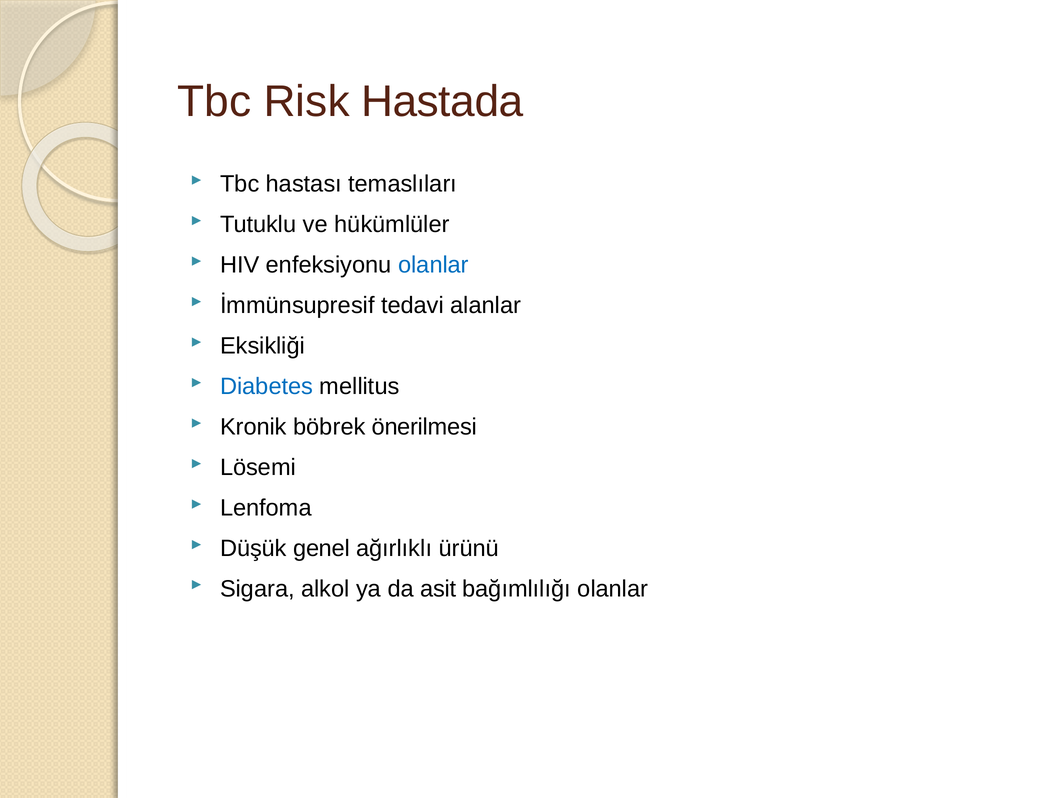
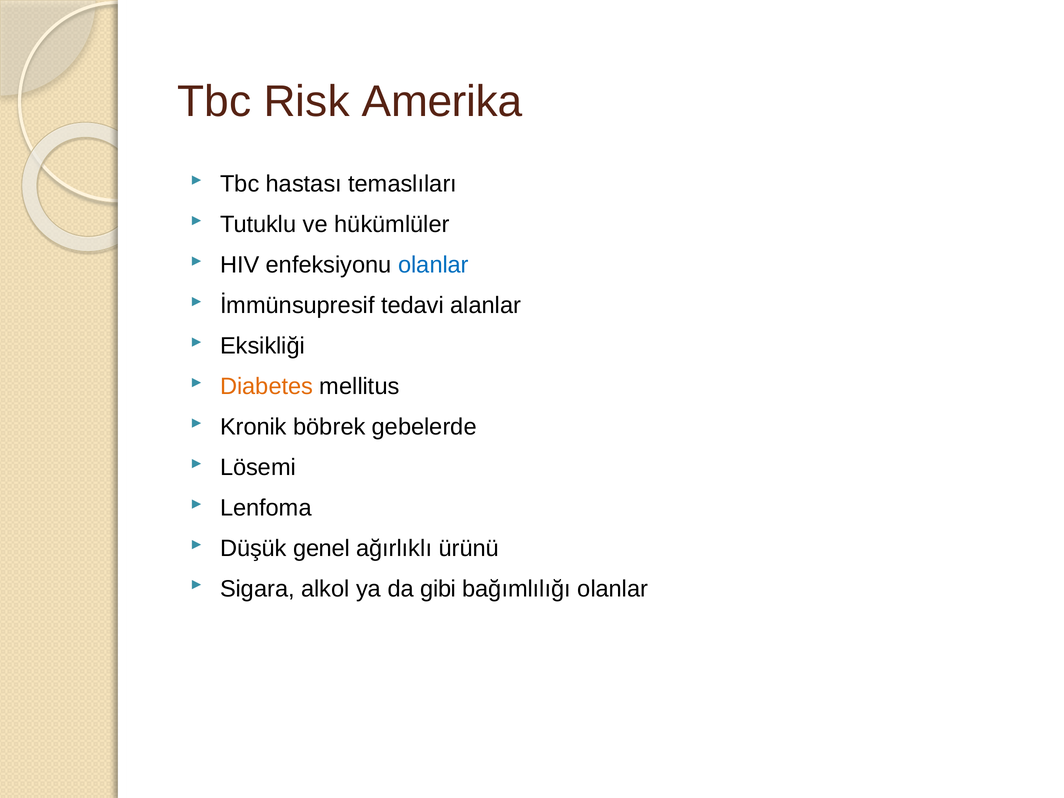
Hastada: Hastada -> Amerika (442, 102)
Diabetes colour: blue -> orange (267, 386)
önerilmesi: önerilmesi -> gebelerde (424, 427)
asit: asit -> gibi (438, 589)
